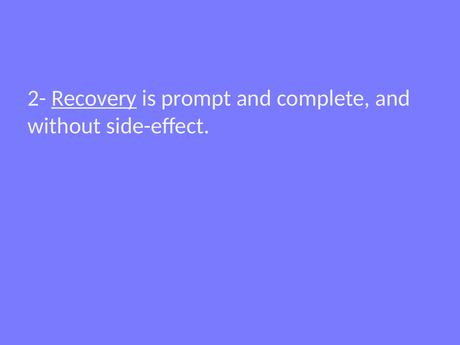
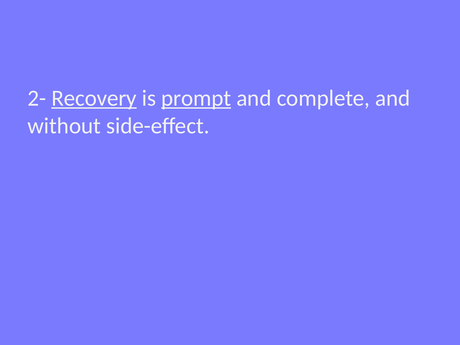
prompt underline: none -> present (196, 98)
